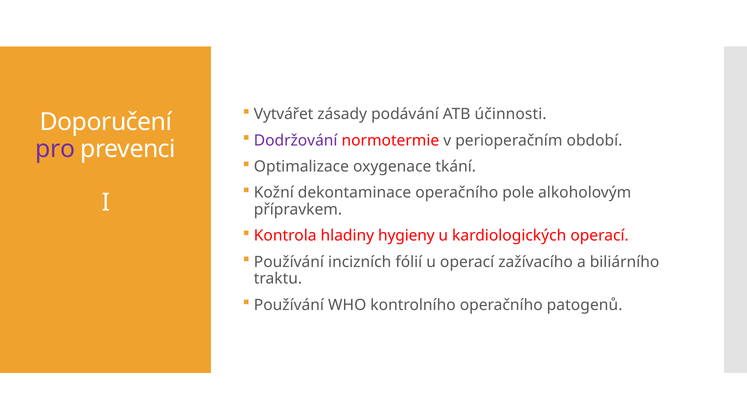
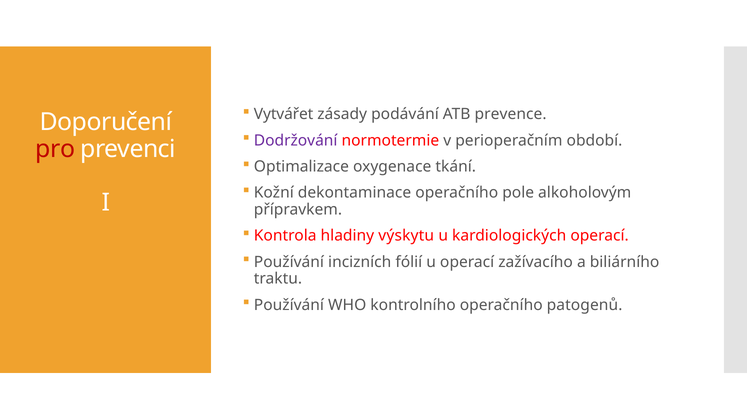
účinnosti: účinnosti -> prevence (511, 114)
pro colour: purple -> red (55, 149)
hygieny: hygieny -> výskytu (406, 236)
